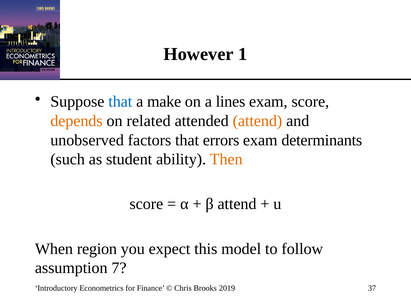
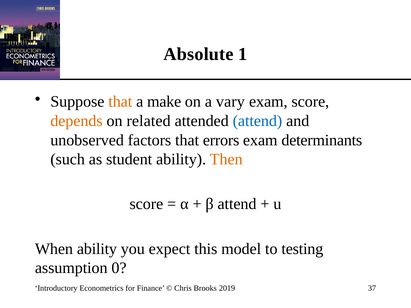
However: However -> Absolute (199, 54)
that colour: blue -> orange (120, 102)
lines: lines -> vary (230, 102)
attend colour: orange -> blue (257, 121)
When region: region -> ability (97, 249)
follow: follow -> testing (302, 249)
7: 7 -> 0 (119, 268)
